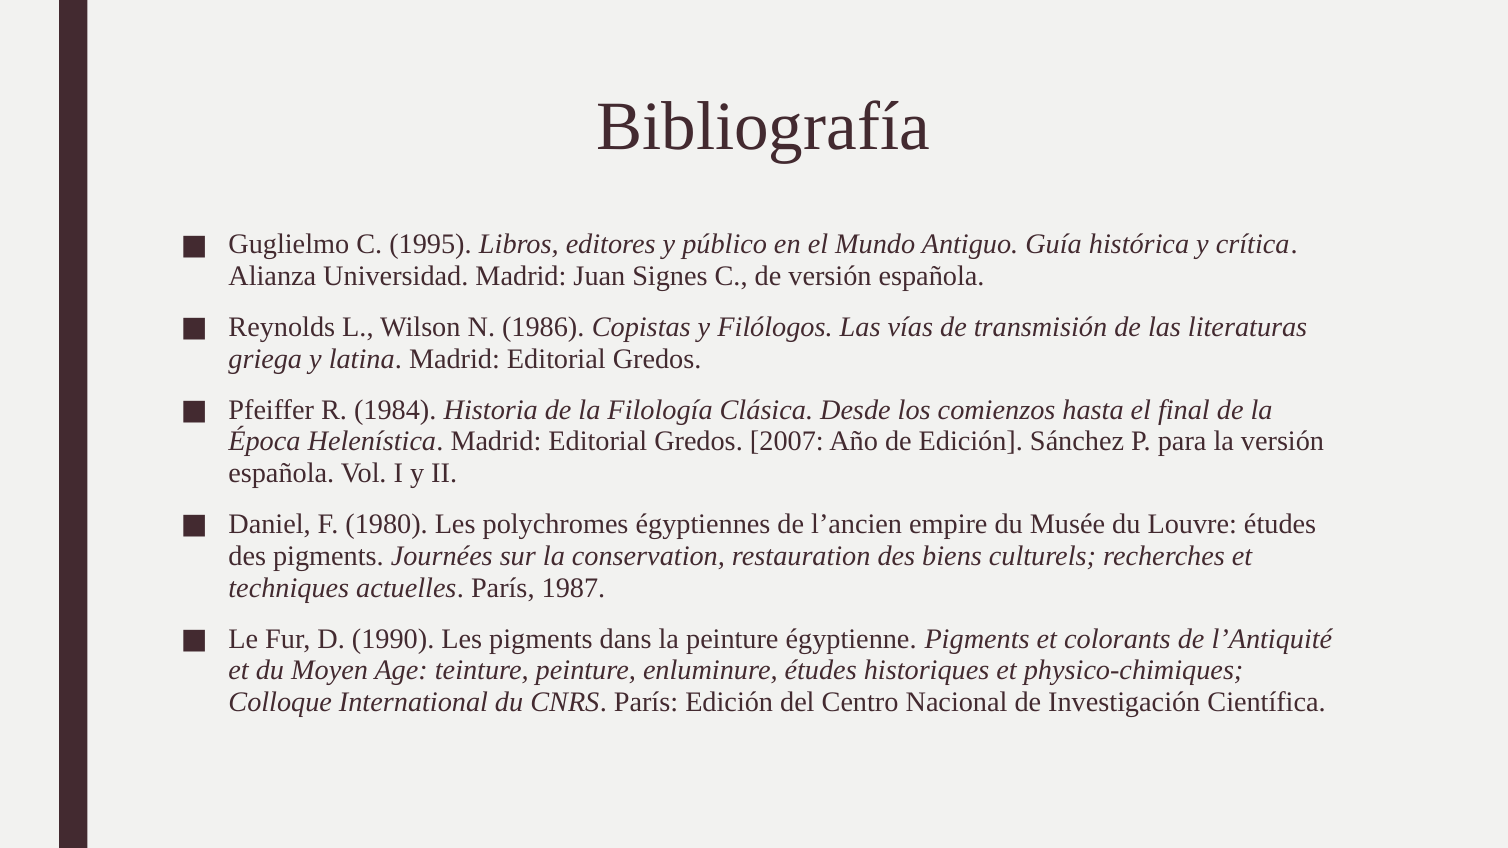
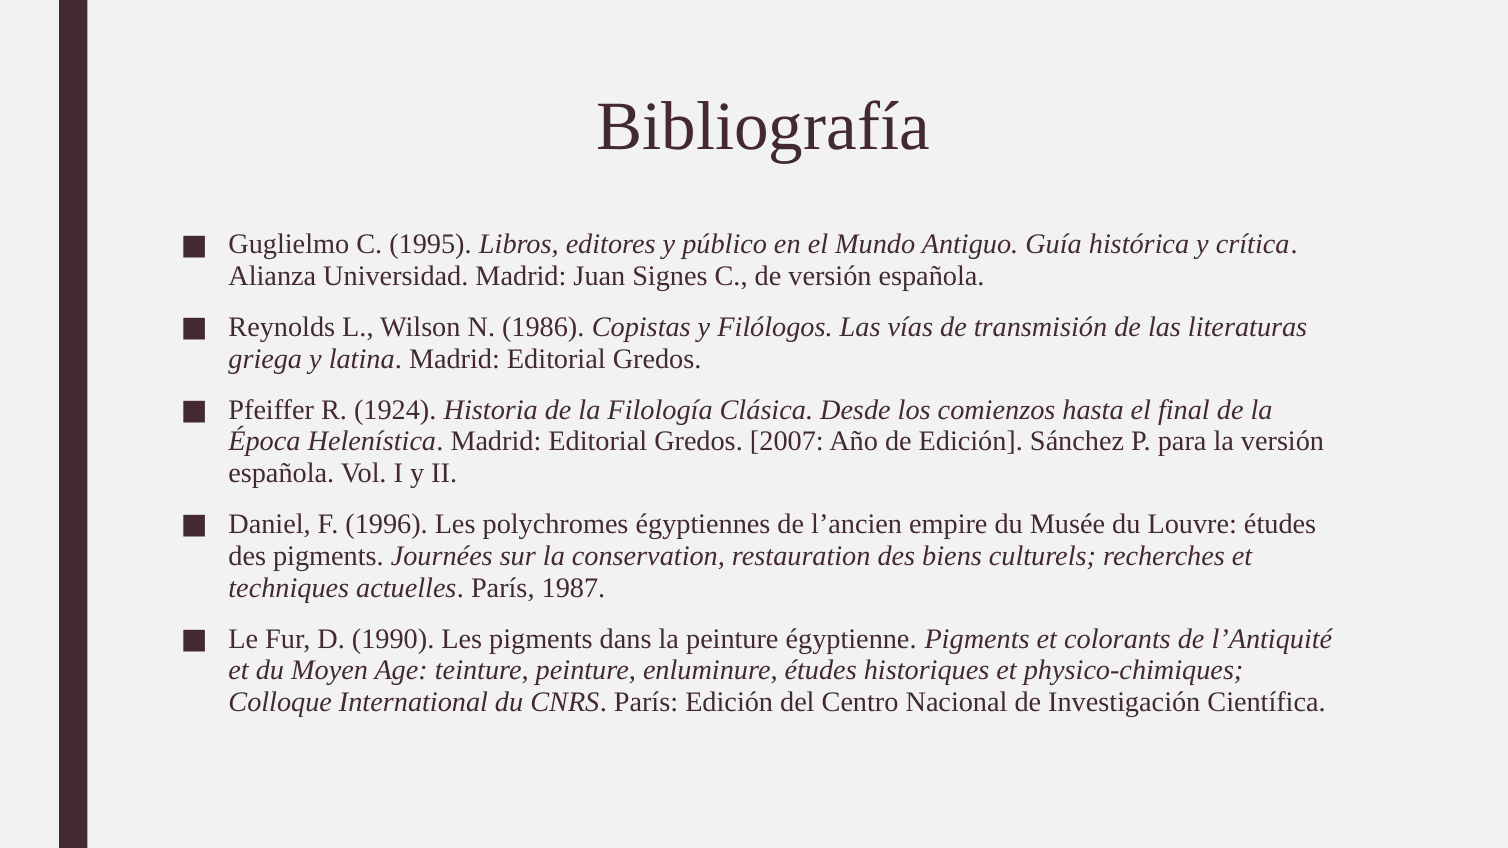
1984: 1984 -> 1924 (395, 410)
1980: 1980 -> 1996 (387, 524)
